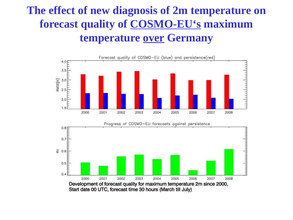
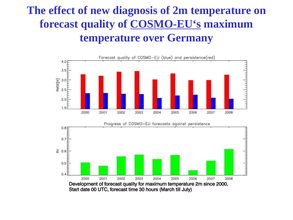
over underline: present -> none (154, 38)
